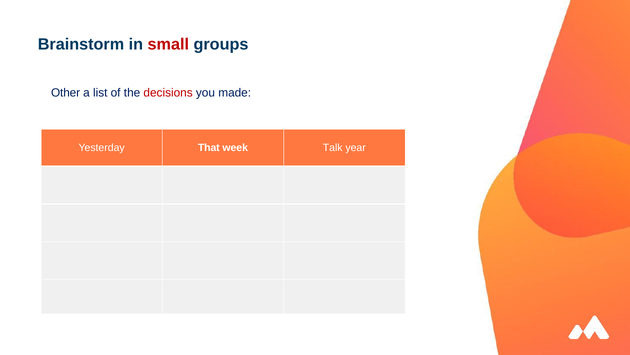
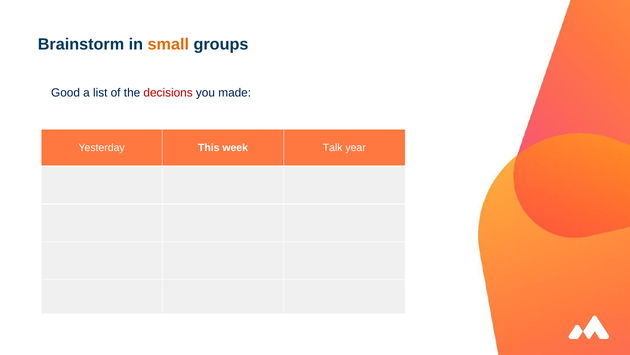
small colour: red -> orange (168, 44)
Other: Other -> Good (66, 93)
That: That -> This (209, 148)
